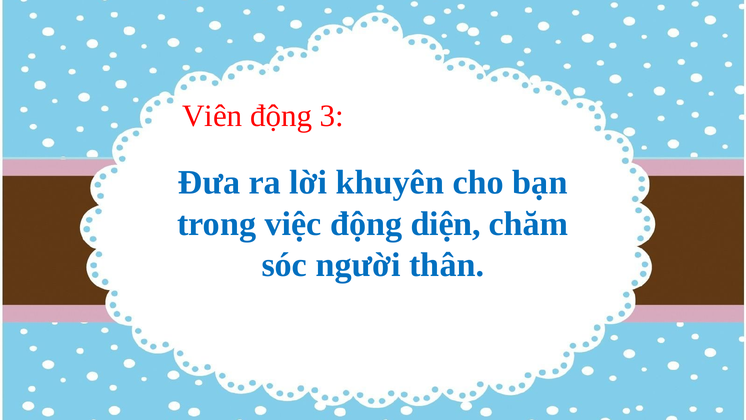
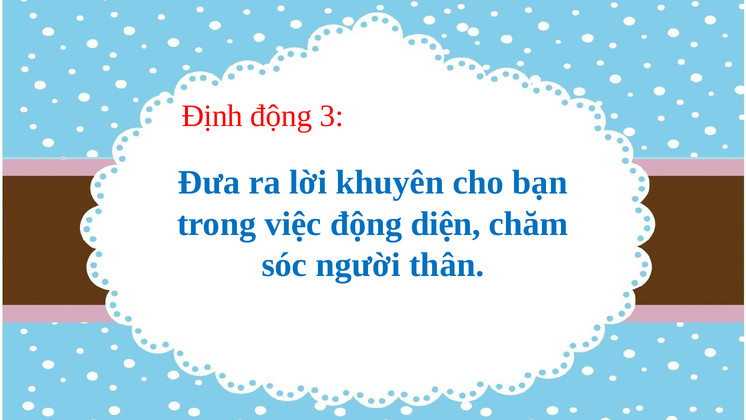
Viên: Viên -> Định (212, 116)
